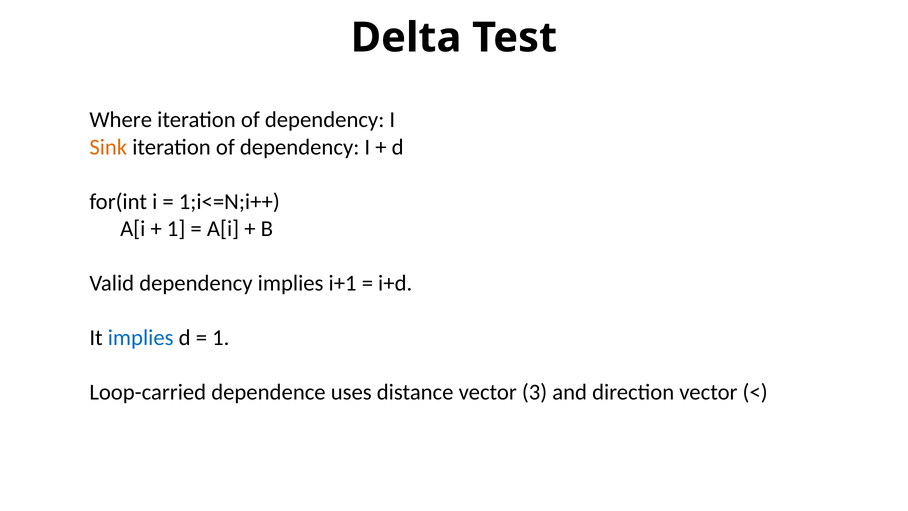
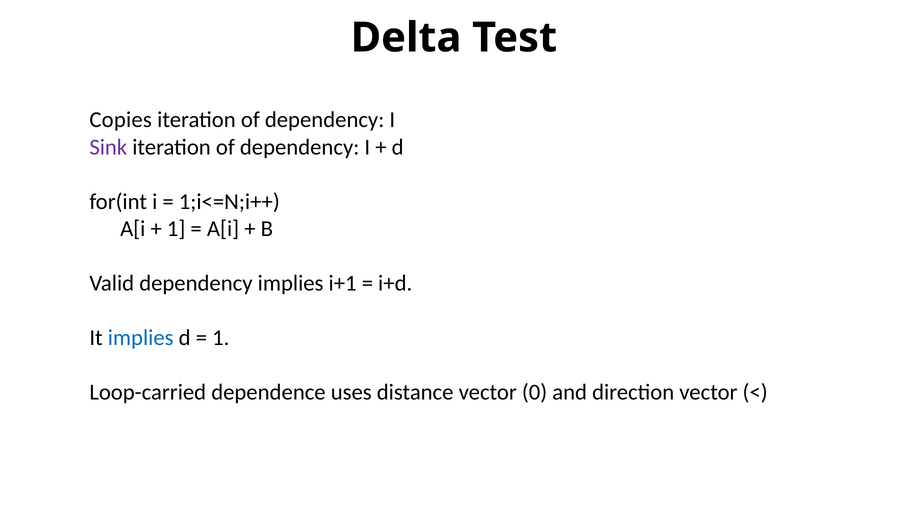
Where: Where -> Copies (121, 120)
Sink colour: orange -> purple (108, 147)
3: 3 -> 0 (535, 392)
